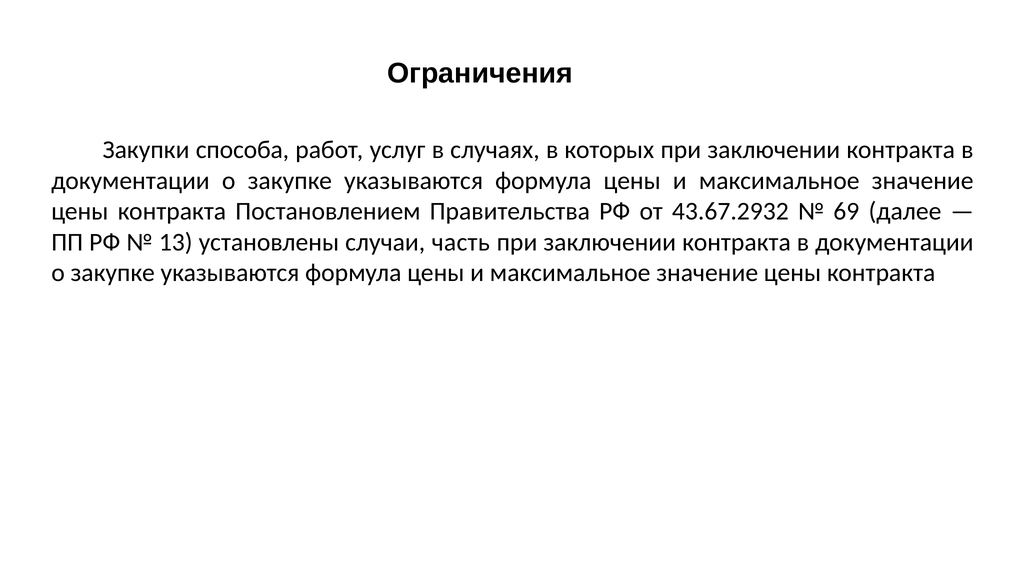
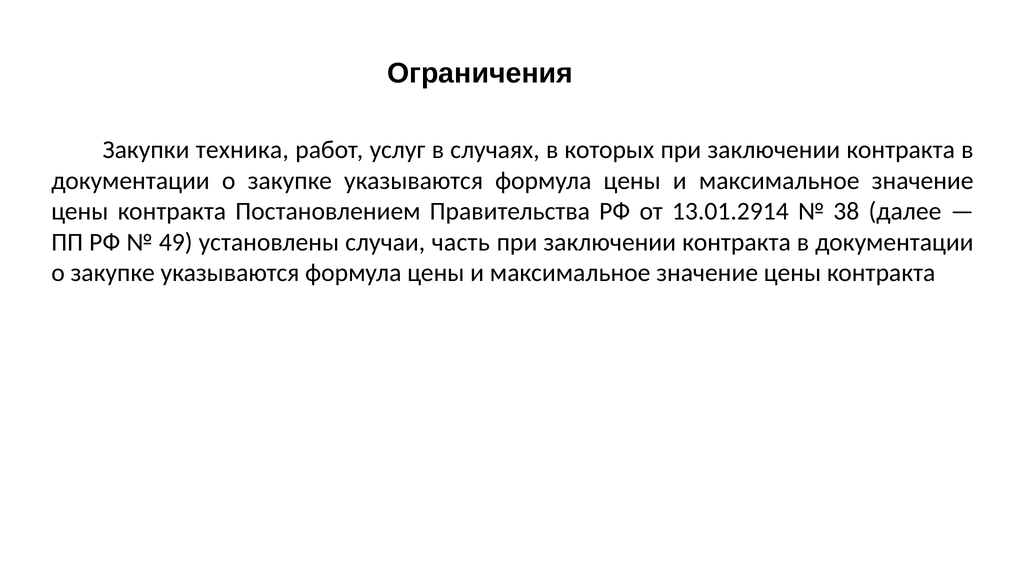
способа: способа -> техника (242, 150)
43.67.2932: 43.67.2932 -> 13.01.2914 (730, 211)
69: 69 -> 38 (846, 211)
13: 13 -> 49 (176, 242)
